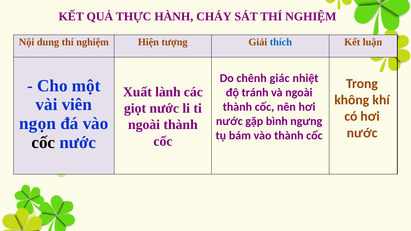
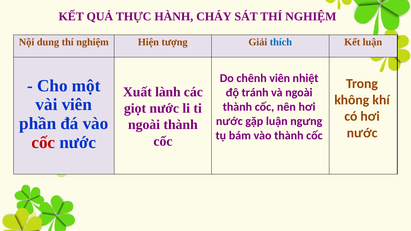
chênh giác: giác -> viên (280, 78)
ngọn: ngọn -> phần (38, 124)
gặp bình: bình -> luận (277, 121)
cốc colour: black -> red (43, 143)
